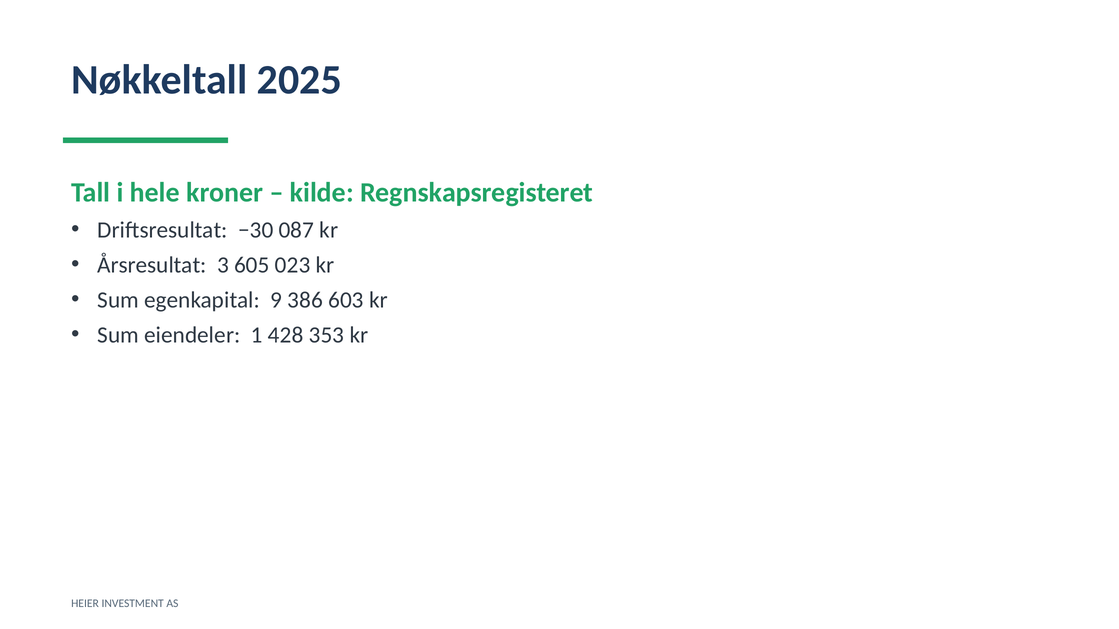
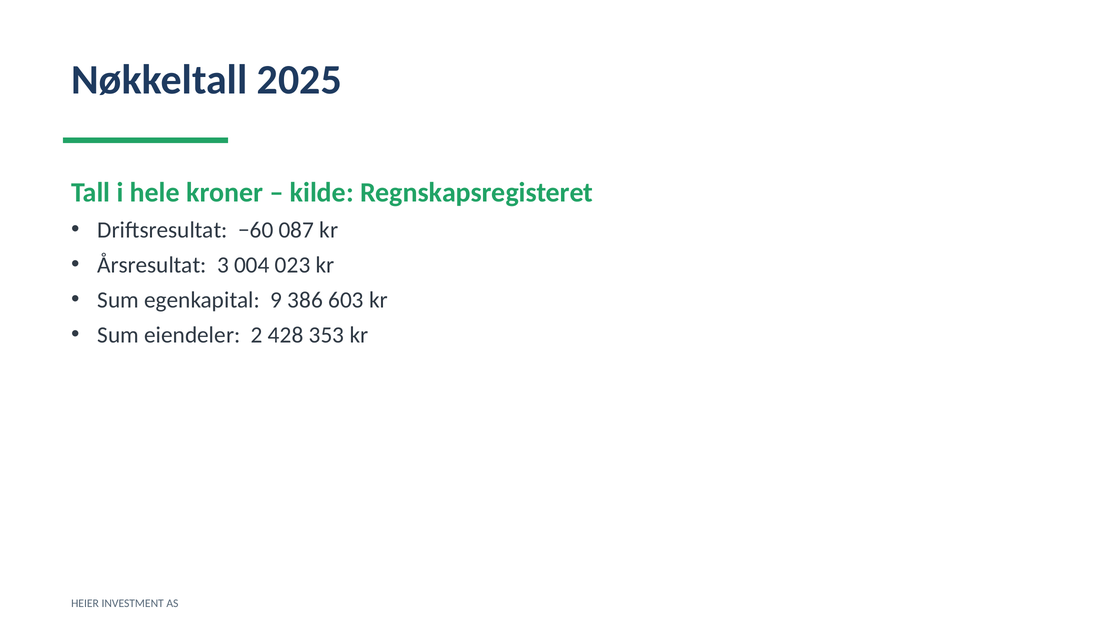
−30: −30 -> −60 (256, 230)
605: 605 -> 004 (252, 265)
1: 1 -> 2 (257, 335)
